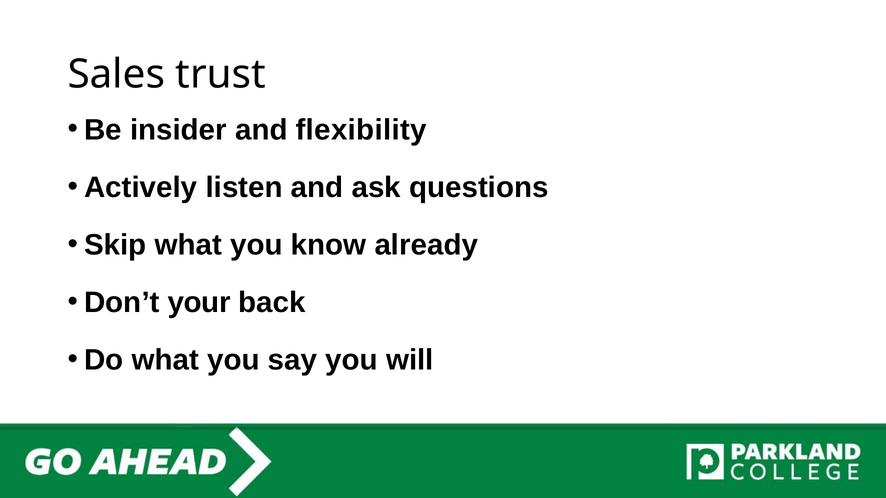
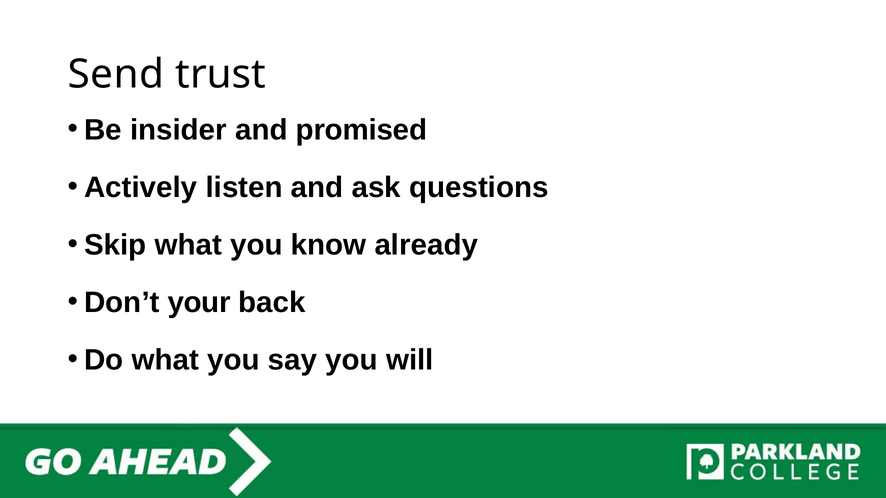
Sales: Sales -> Send (116, 74)
flexibility: flexibility -> promised (361, 130)
